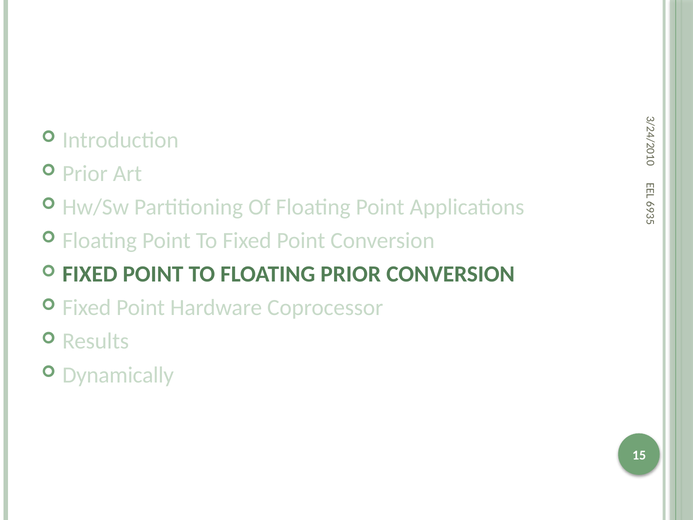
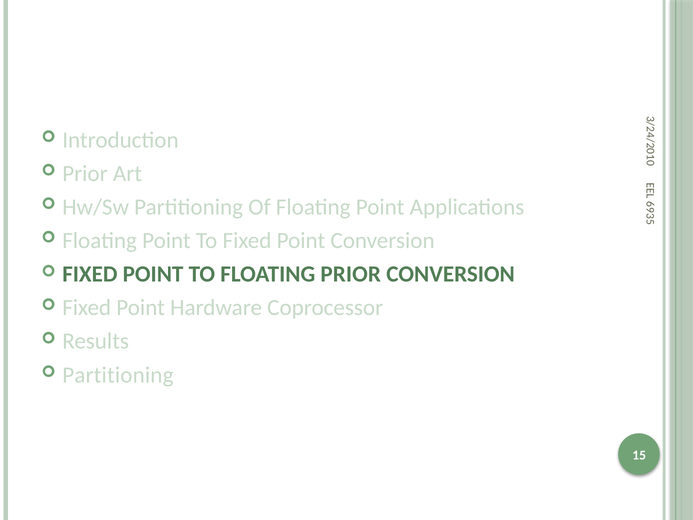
Dynamically: Dynamically -> Partitioning (118, 375)
